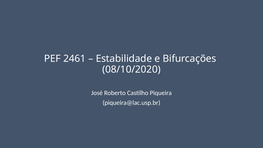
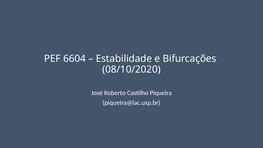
2461: 2461 -> 6604 (74, 59)
